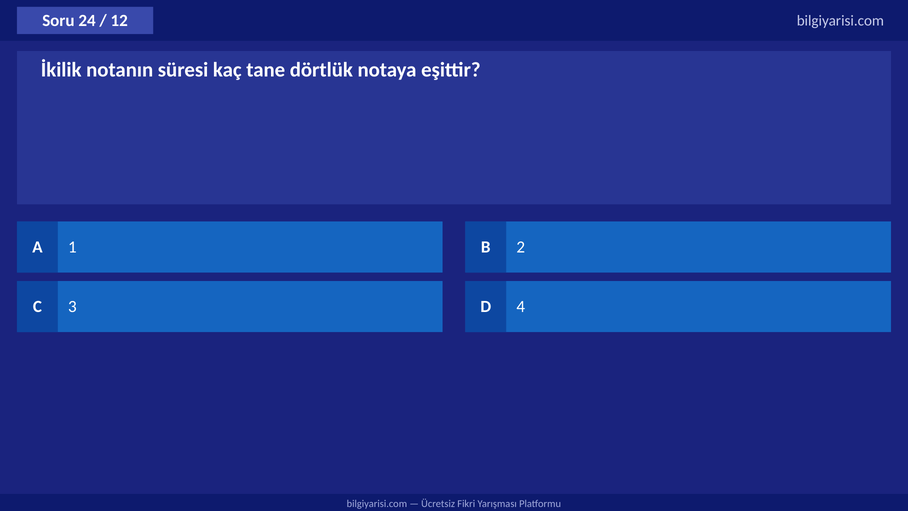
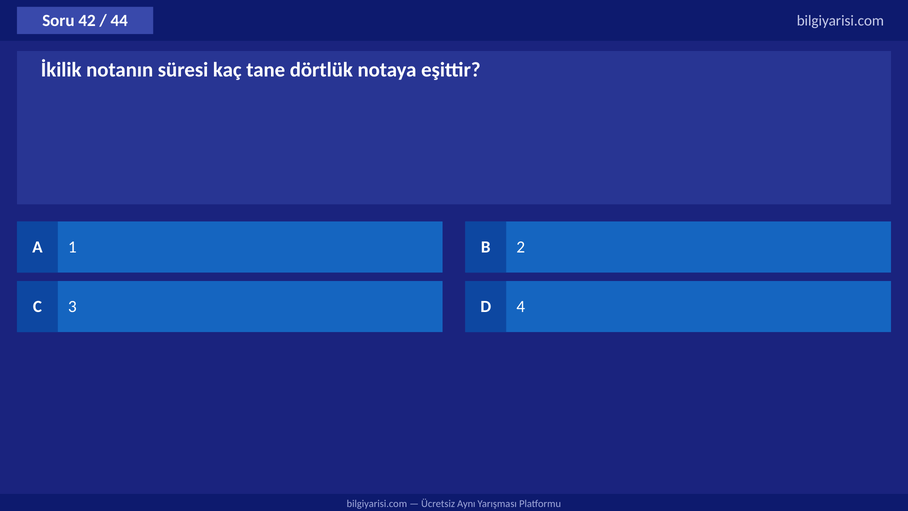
24: 24 -> 42 (87, 21)
12: 12 -> 44 (119, 21)
Fikri: Fikri -> Aynı (466, 504)
